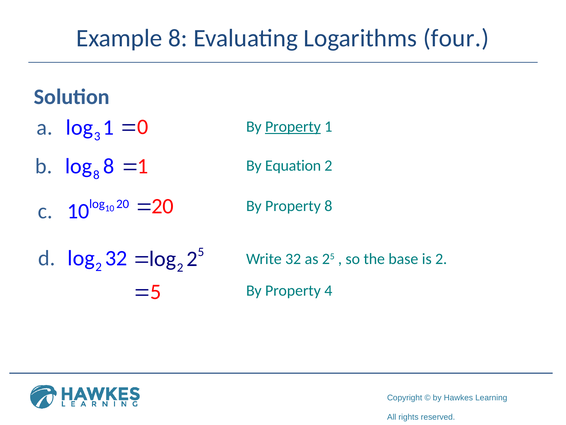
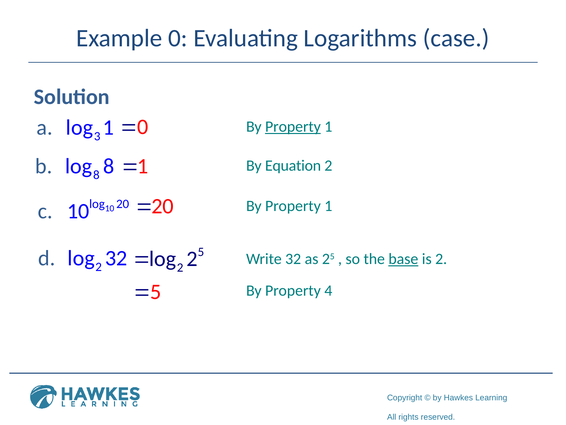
Example 8: 8 -> 0 (178, 38)
four: four -> case (456, 38)
8: 8 -> 1 (328, 206)
base underline: none -> present (403, 259)
